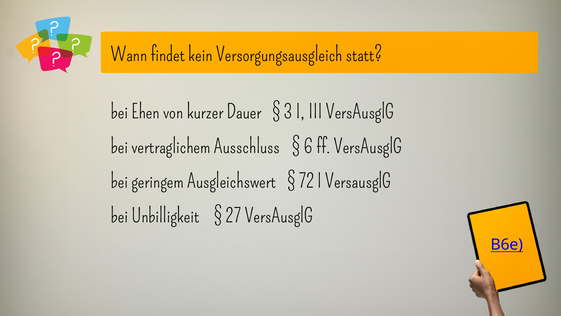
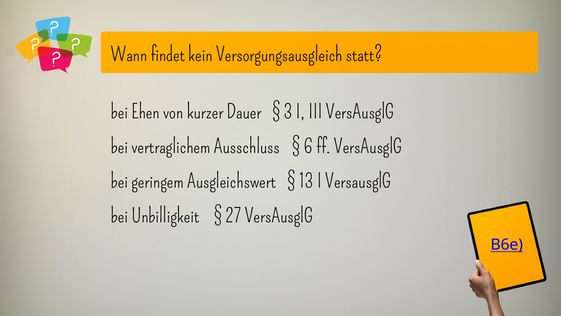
72: 72 -> 13 (306, 181)
